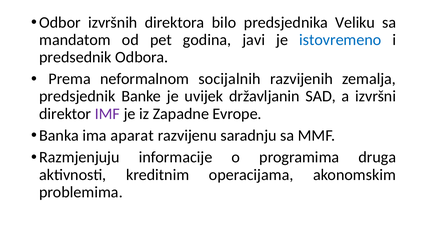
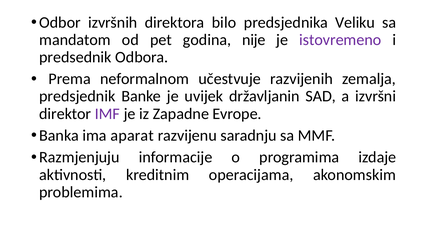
javi: javi -> nije (254, 40)
istovremeno colour: blue -> purple (340, 40)
socijalnih: socijalnih -> učestvuje (230, 79)
druga: druga -> izdaje (377, 158)
